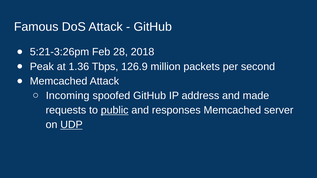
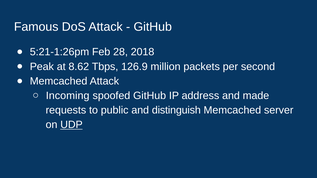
5:21-3:26pm: 5:21-3:26pm -> 5:21-1:26pm (59, 52)
1.36: 1.36 -> 8.62 (79, 67)
public underline: present -> none (115, 110)
responses: responses -> distinguish (176, 110)
